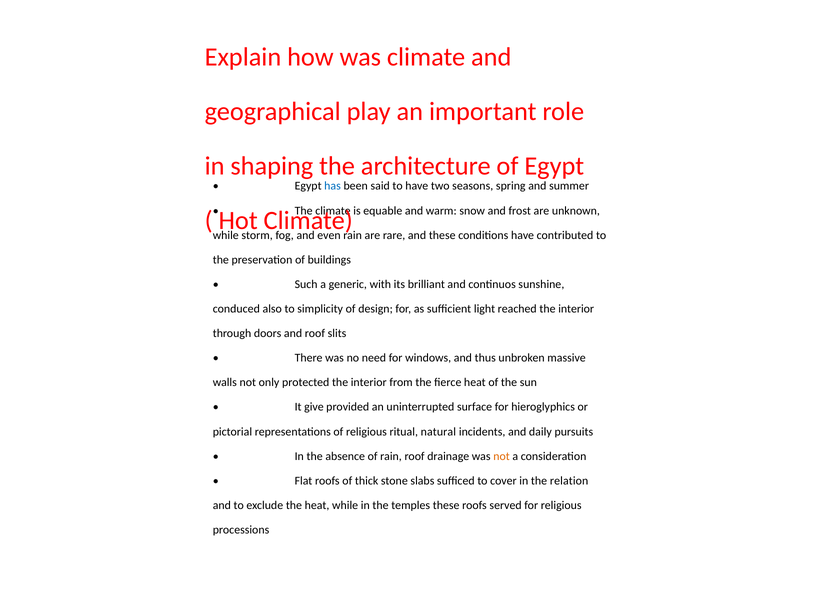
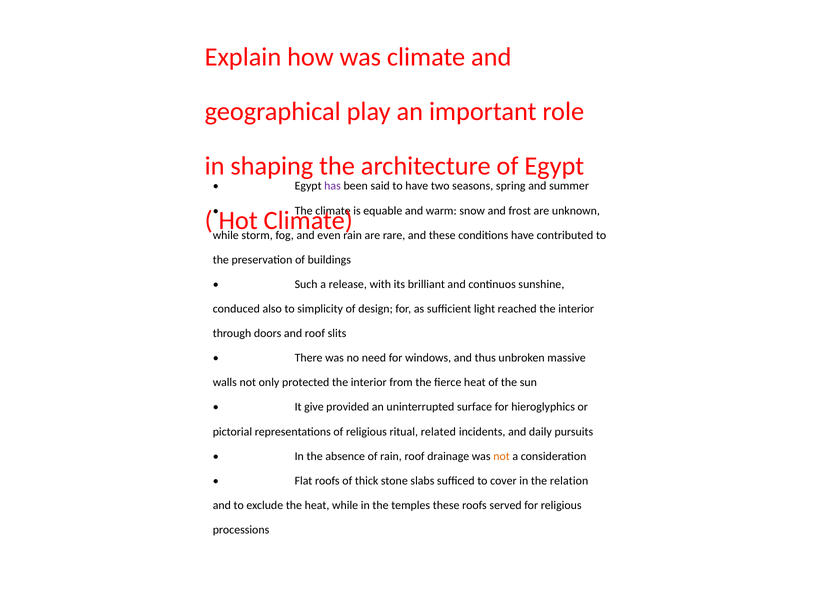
has colour: blue -> purple (333, 186)
generic: generic -> release (348, 284)
natural: natural -> related (438, 432)
